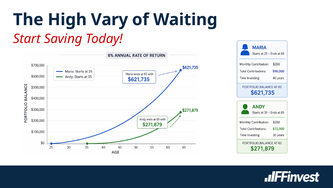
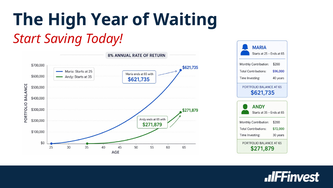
Vary: Vary -> Year (109, 20)
